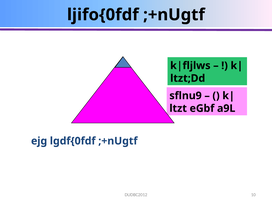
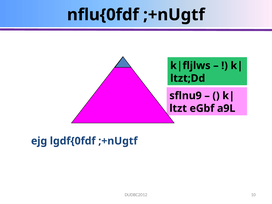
ljifo{0fdf: ljifo{0fdf -> nflu{0fdf (103, 15)
